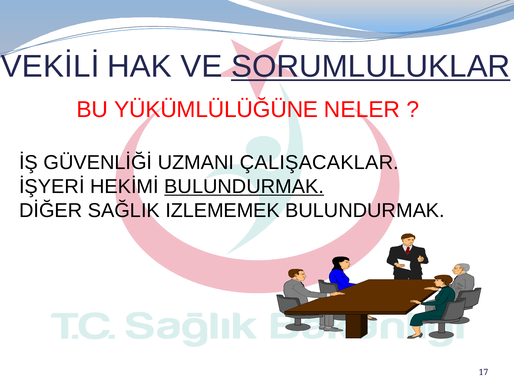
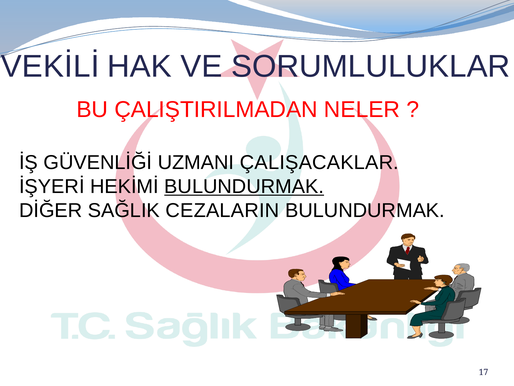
SORUMLULUKLAR underline: present -> none (371, 67)
YÜKÜMLÜLÜĞÜNE: YÜKÜMLÜLÜĞÜNE -> ÇALIŞTIRILMADAN (216, 109)
IZLEMEMEK: IZLEMEMEK -> CEZALARIN (222, 210)
